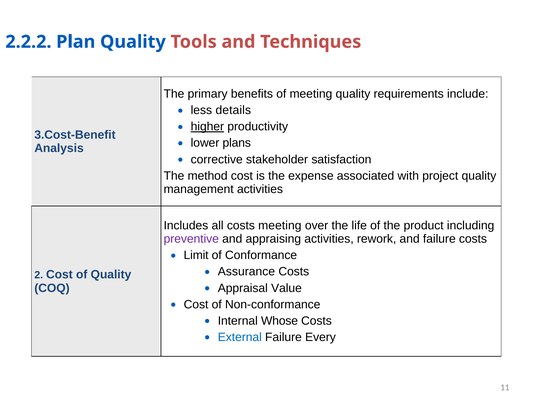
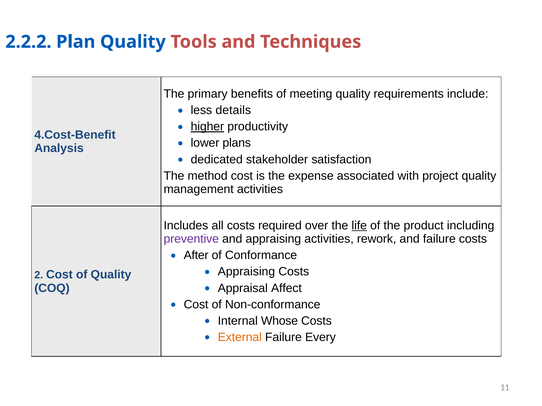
3.Cost-Benefit: 3.Cost-Benefit -> 4.Cost-Benefit (75, 135)
corrective: corrective -> dedicated (217, 160)
costs meeting: meeting -> required (280, 226)
life underline: none -> present (359, 226)
Limit: Limit -> After (196, 256)
Assurance: Assurance -> Appraising (246, 272)
Value: Value -> Affect (286, 288)
External colour: blue -> orange (240, 338)
